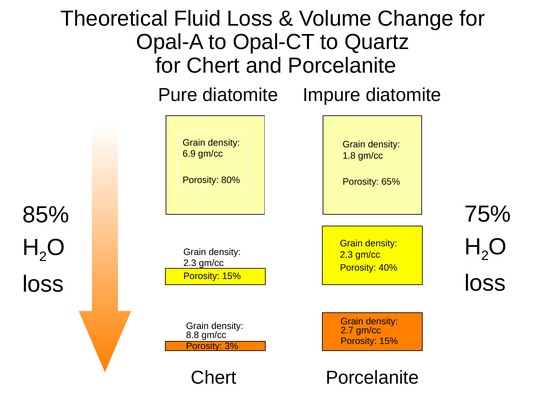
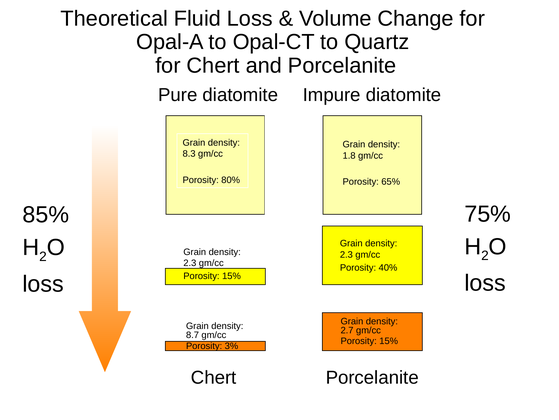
6.9: 6.9 -> 8.3 (189, 154)
8.8: 8.8 -> 8.7 (192, 335)
